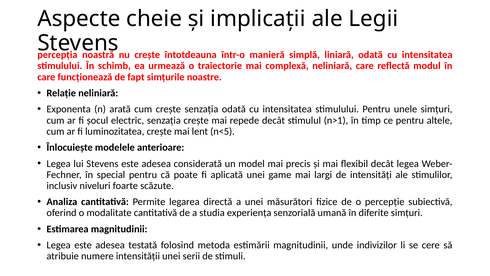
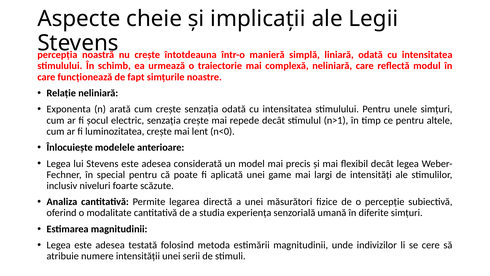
n<5: n<5 -> n<0 (222, 131)
